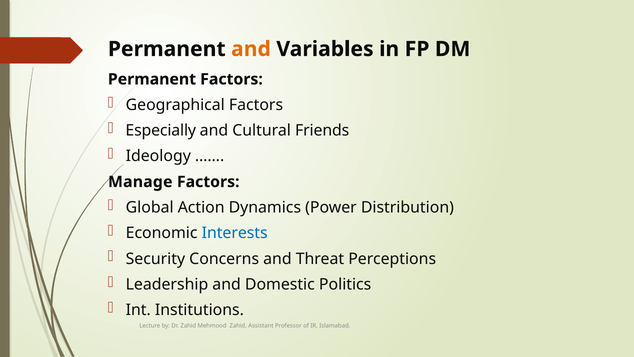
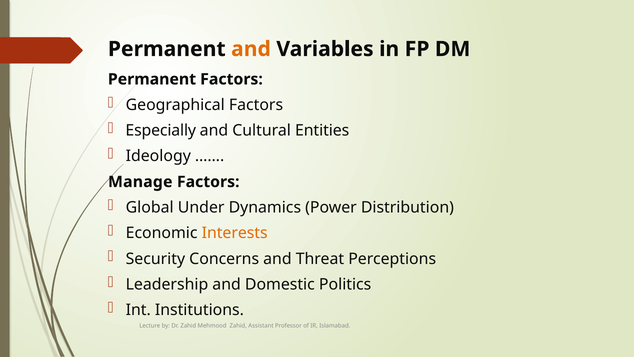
Friends: Friends -> Entities (322, 130)
Action: Action -> Under (201, 207)
Interests colour: blue -> orange (235, 233)
